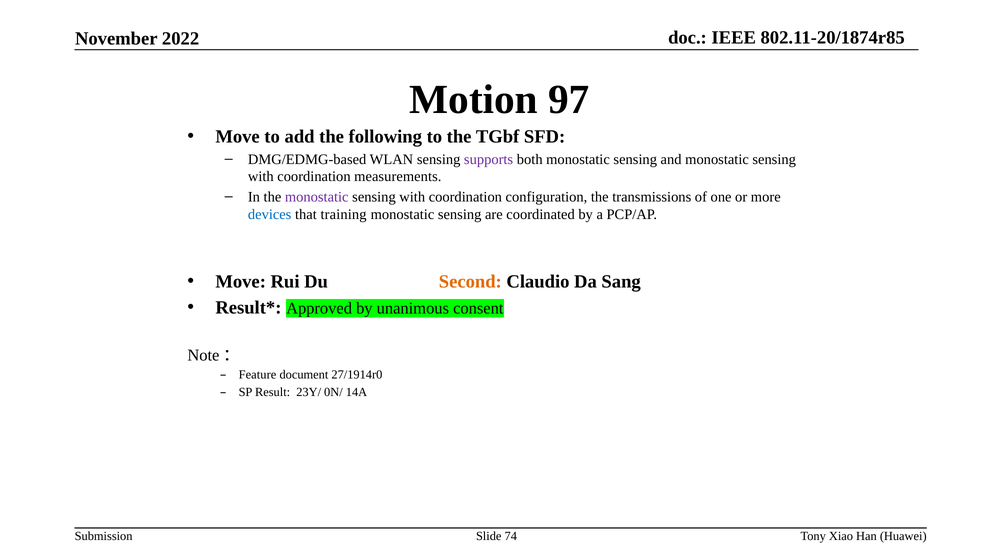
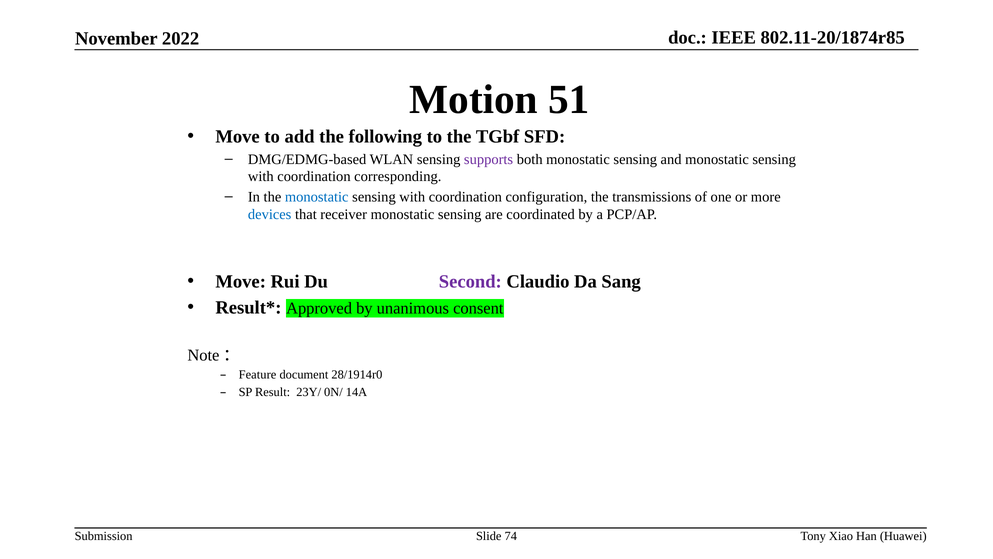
97: 97 -> 51 (569, 100)
measurements: measurements -> corresponding (398, 176)
monostatic colour: purple -> blue (317, 197)
training: training -> receiver (344, 214)
Second colour: orange -> purple (470, 281)
27/1914r0: 27/1914r0 -> 28/1914r0 (357, 375)
